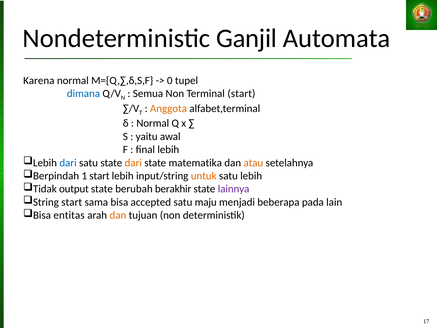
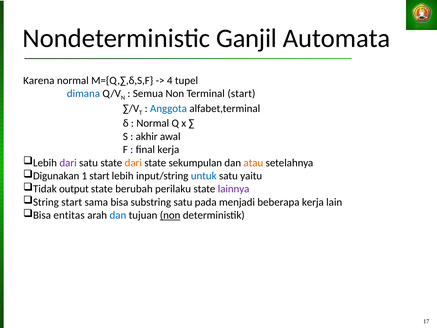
0: 0 -> 4 (170, 80)
Anggota colour: orange -> blue (168, 108)
yaitu: yaitu -> akhir (147, 136)
final lebih: lebih -> kerja (168, 150)
dari colour: blue -> purple (68, 163)
matematika: matematika -> sekumpulan (195, 163)
Berpindah: Berpindah -> Digunakan (56, 176)
untuk colour: orange -> blue (204, 176)
satu lebih: lebih -> yaitu (251, 176)
berakhir: berakhir -> perilaku (173, 189)
accepted: accepted -> substring (151, 202)
maju: maju -> pada (206, 202)
beberapa pada: pada -> kerja (313, 202)
dan colour: orange -> blue (118, 215)
non underline: none -> present (170, 215)
